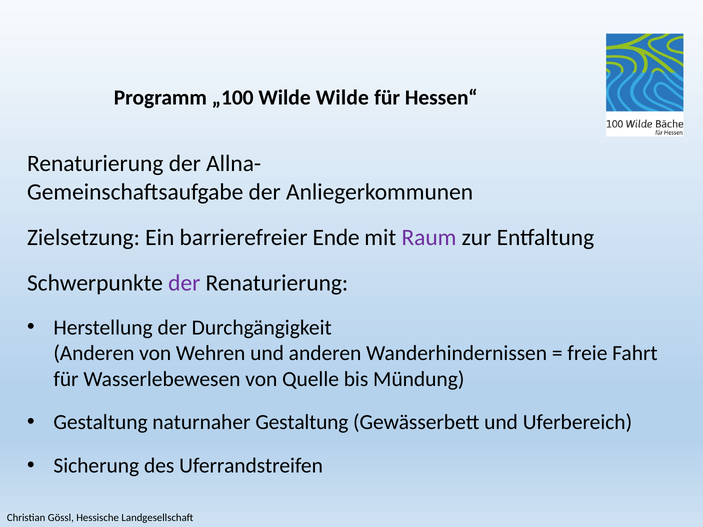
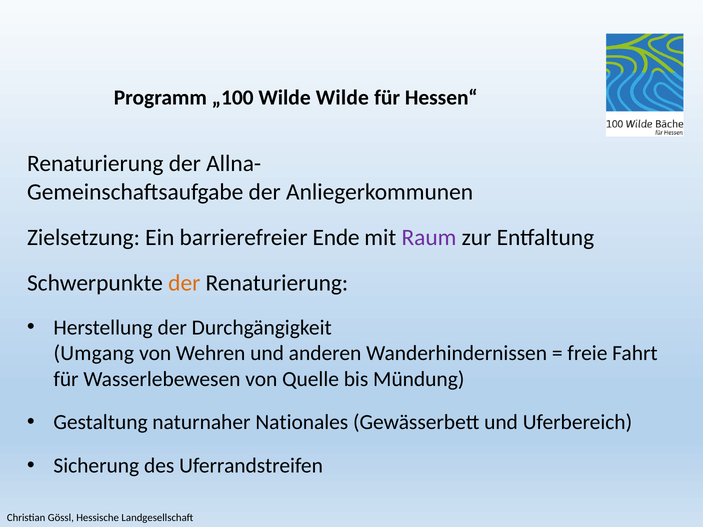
der colour: purple -> orange (184, 283)
Anderen: Anderen -> Umgang (94, 353)
naturnaher Gestaltung: Gestaltung -> Nationales (302, 423)
